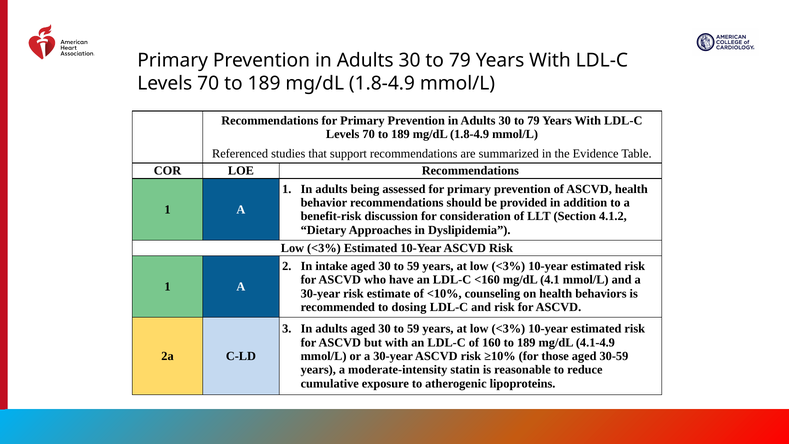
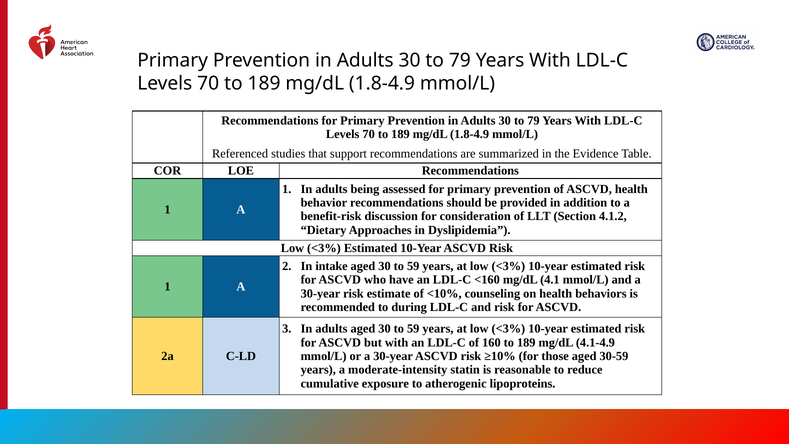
dosing: dosing -> during (409, 307)
